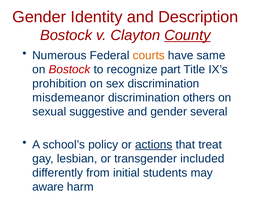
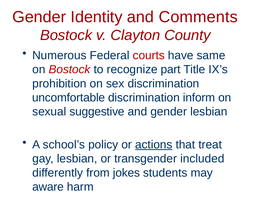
Description: Description -> Comments (198, 17)
County underline: present -> none (187, 35)
courts colour: orange -> red (149, 55)
misdemeanor: misdemeanor -> uncomfortable (69, 98)
others: others -> inform (199, 98)
gender several: several -> lesbian (209, 112)
initial: initial -> jokes (126, 173)
